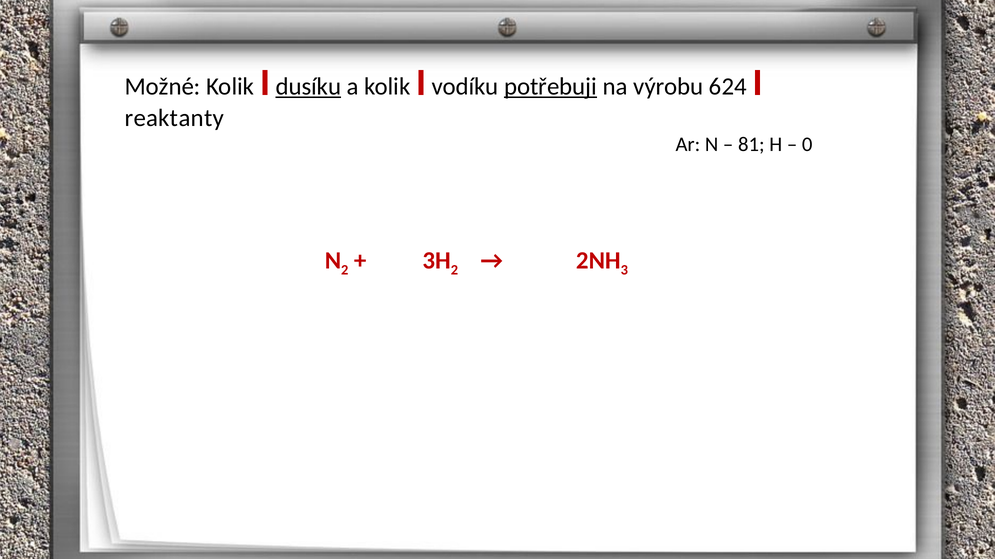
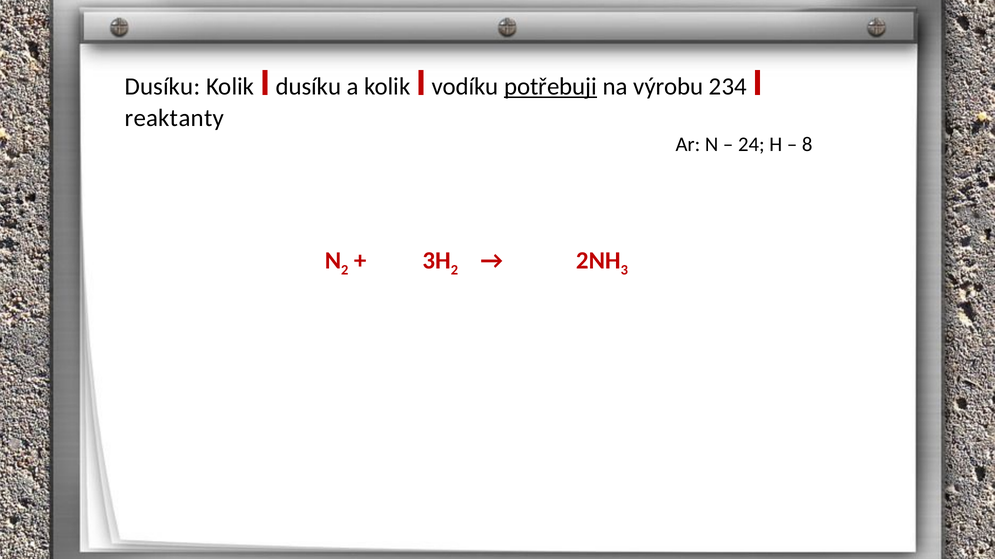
Možné: Možné -> Dusíku (162, 87)
dusíku underline: present -> none (308, 87)
624: 624 -> 234 (728, 87)
81: 81 -> 24 (751, 144)
0: 0 -> 8 (807, 144)
